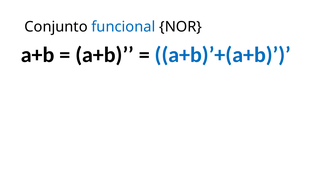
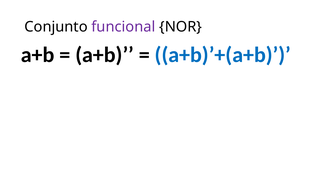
funcional colour: blue -> purple (123, 27)
